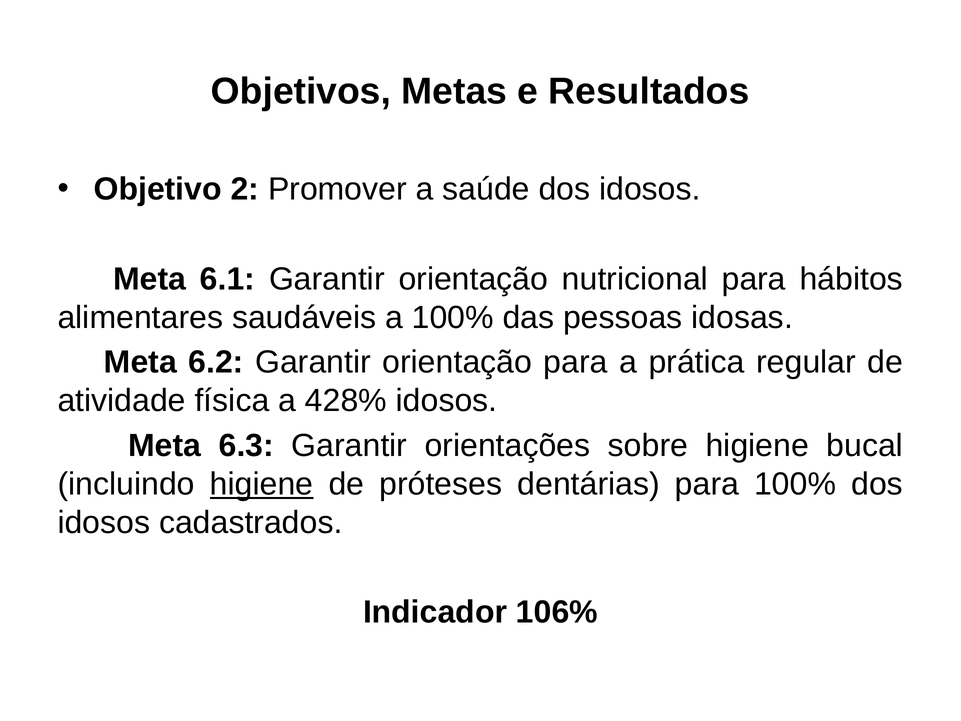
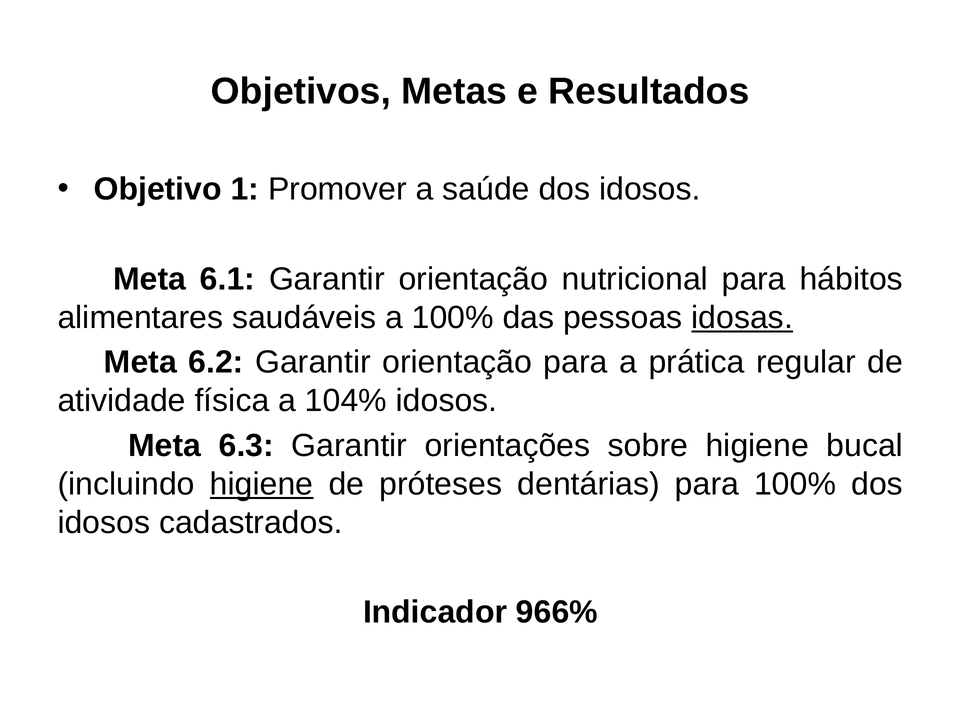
2: 2 -> 1 (245, 189)
idosas underline: none -> present (742, 317)
428%: 428% -> 104% (346, 401)
106%: 106% -> 966% (557, 612)
